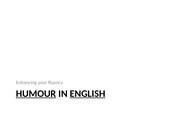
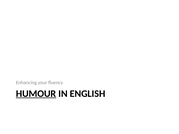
ENGLISH underline: present -> none (88, 94)
